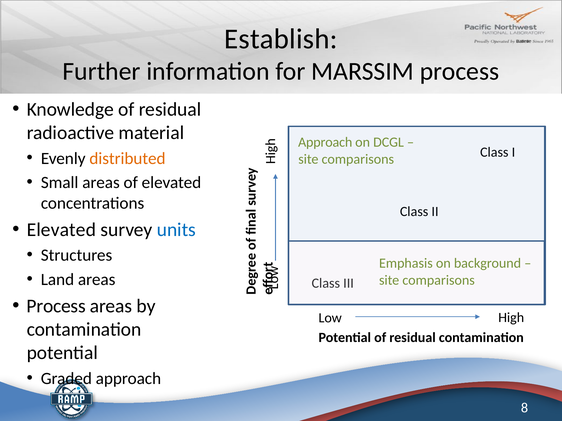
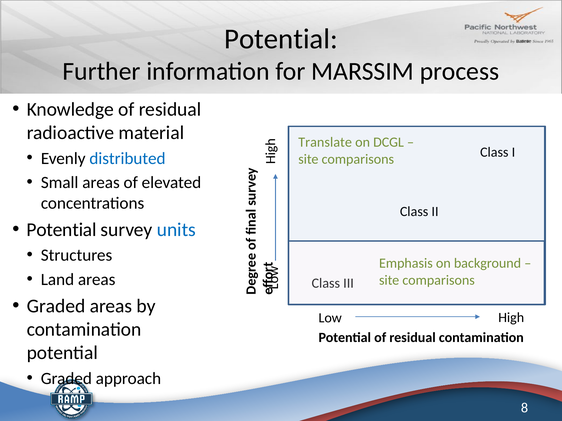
Establish: Establish -> Potential (281, 39)
Approach: Approach -> Translate (325, 142)
distributed colour: orange -> blue (127, 159)
Elevated: Elevated -> Potential (62, 230)
Process: Process -> Graded (56, 306)
